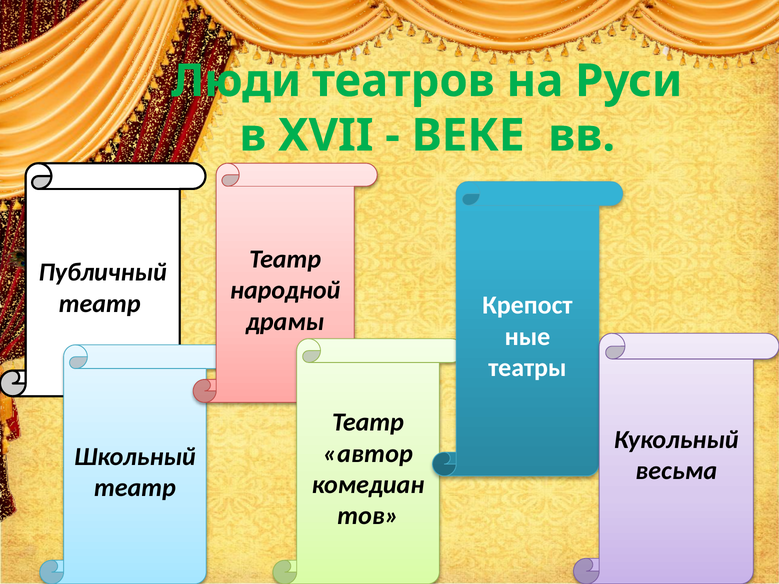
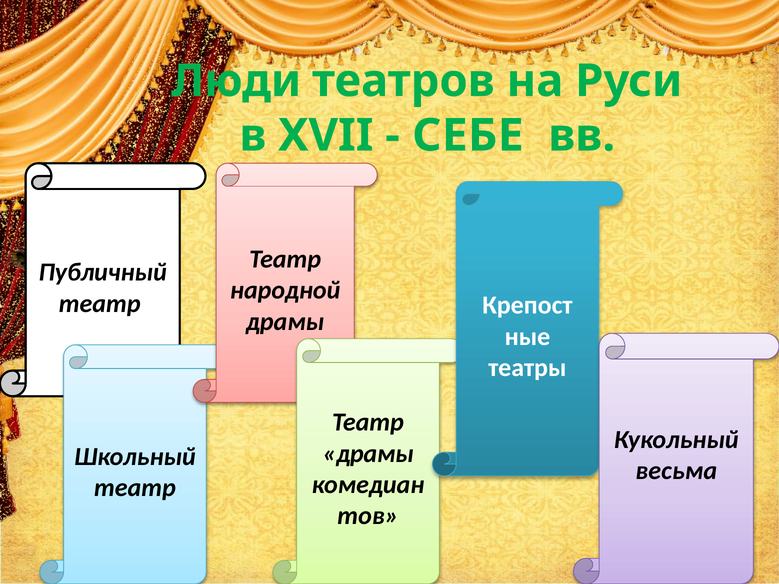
ВЕКЕ: ВЕКЕ -> СЕБЕ (468, 136)
автор: автор -> драмы (368, 454)
